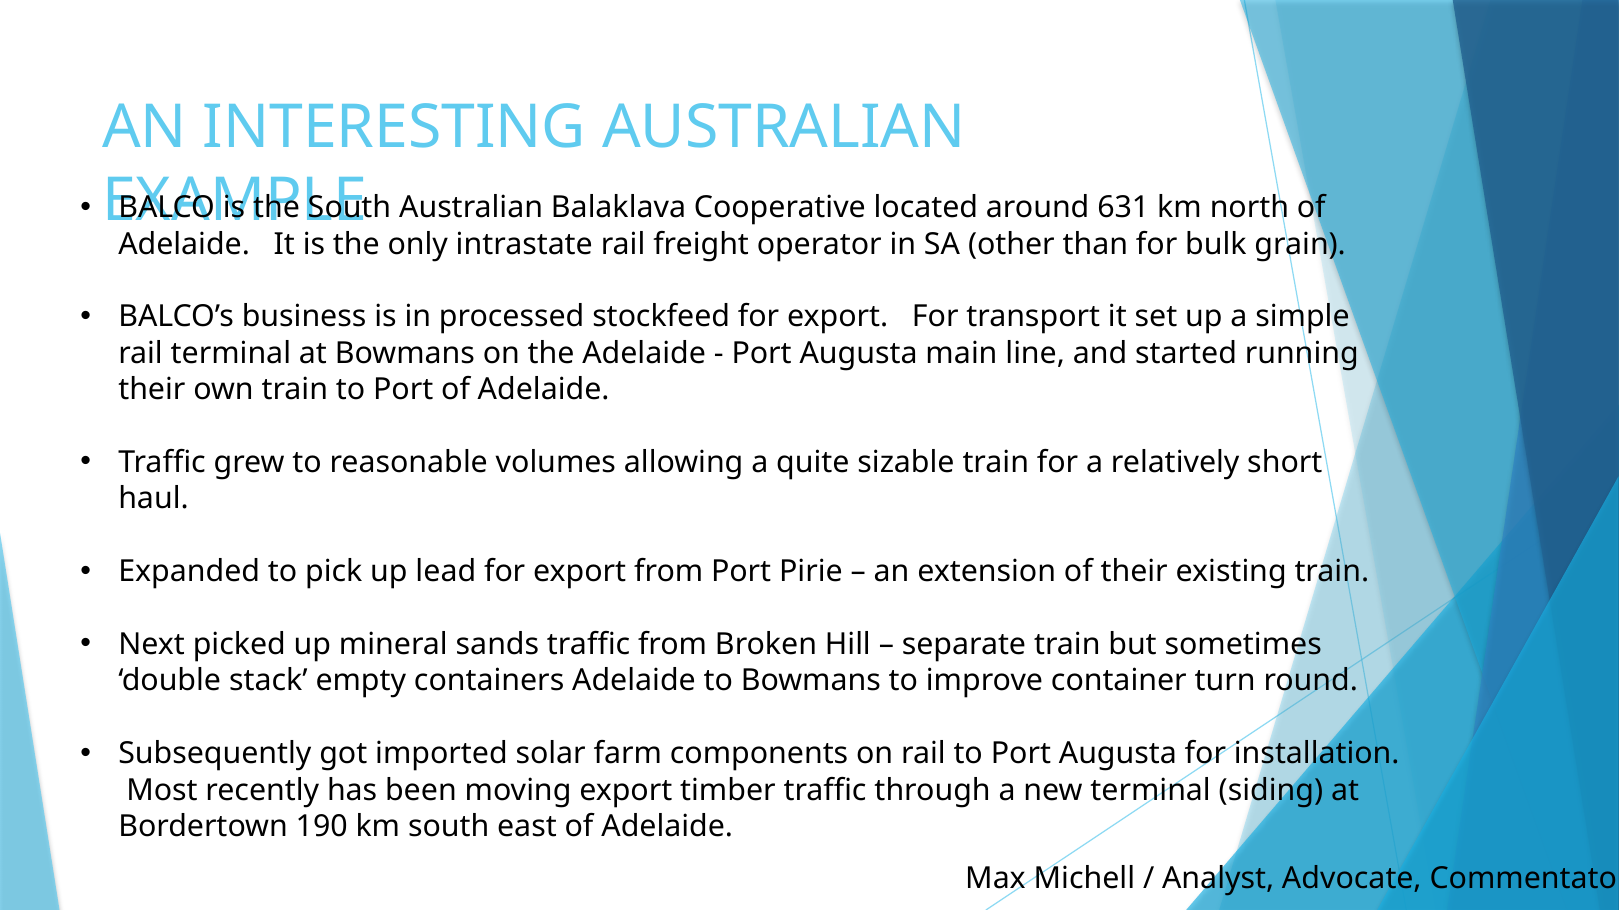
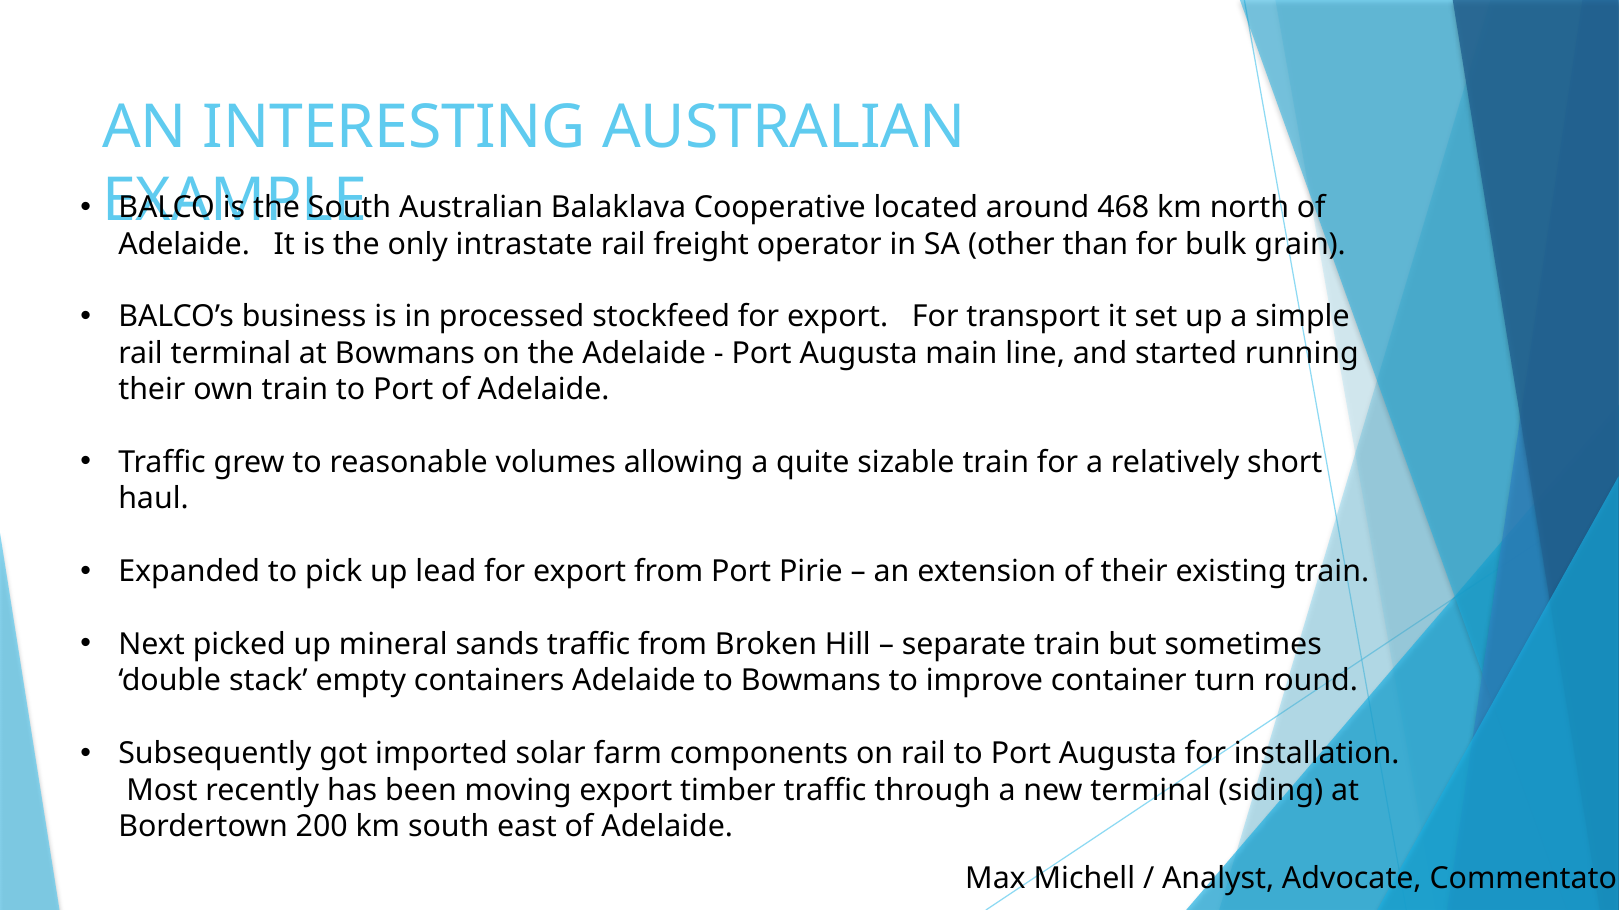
631: 631 -> 468 (1123, 208)
190: 190 -> 200 (322, 827)
